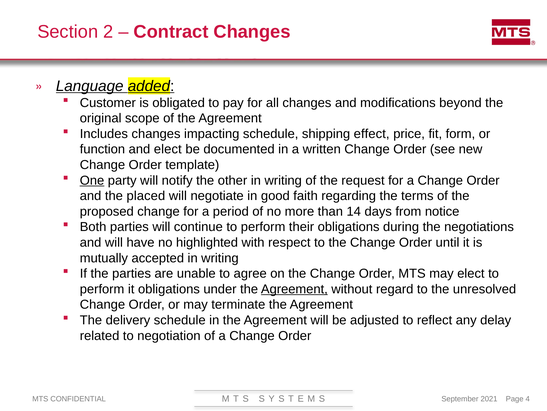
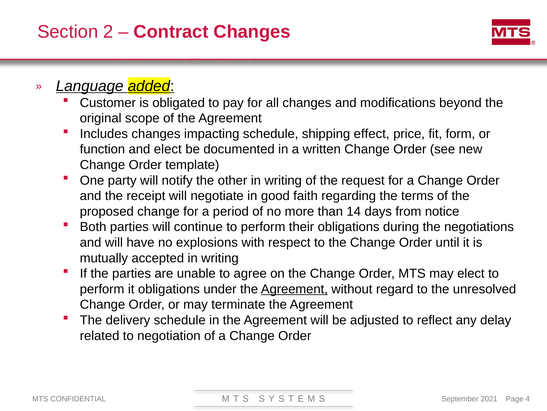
One underline: present -> none (92, 180)
placed: placed -> receipt (146, 196)
highlighted: highlighted -> explosions (207, 242)
